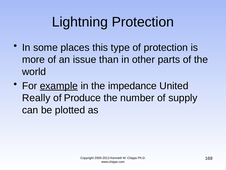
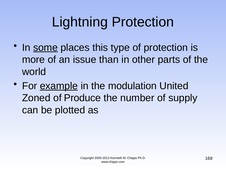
some underline: none -> present (45, 47)
impedance: impedance -> modulation (132, 86)
Really: Really -> Zoned (36, 98)
